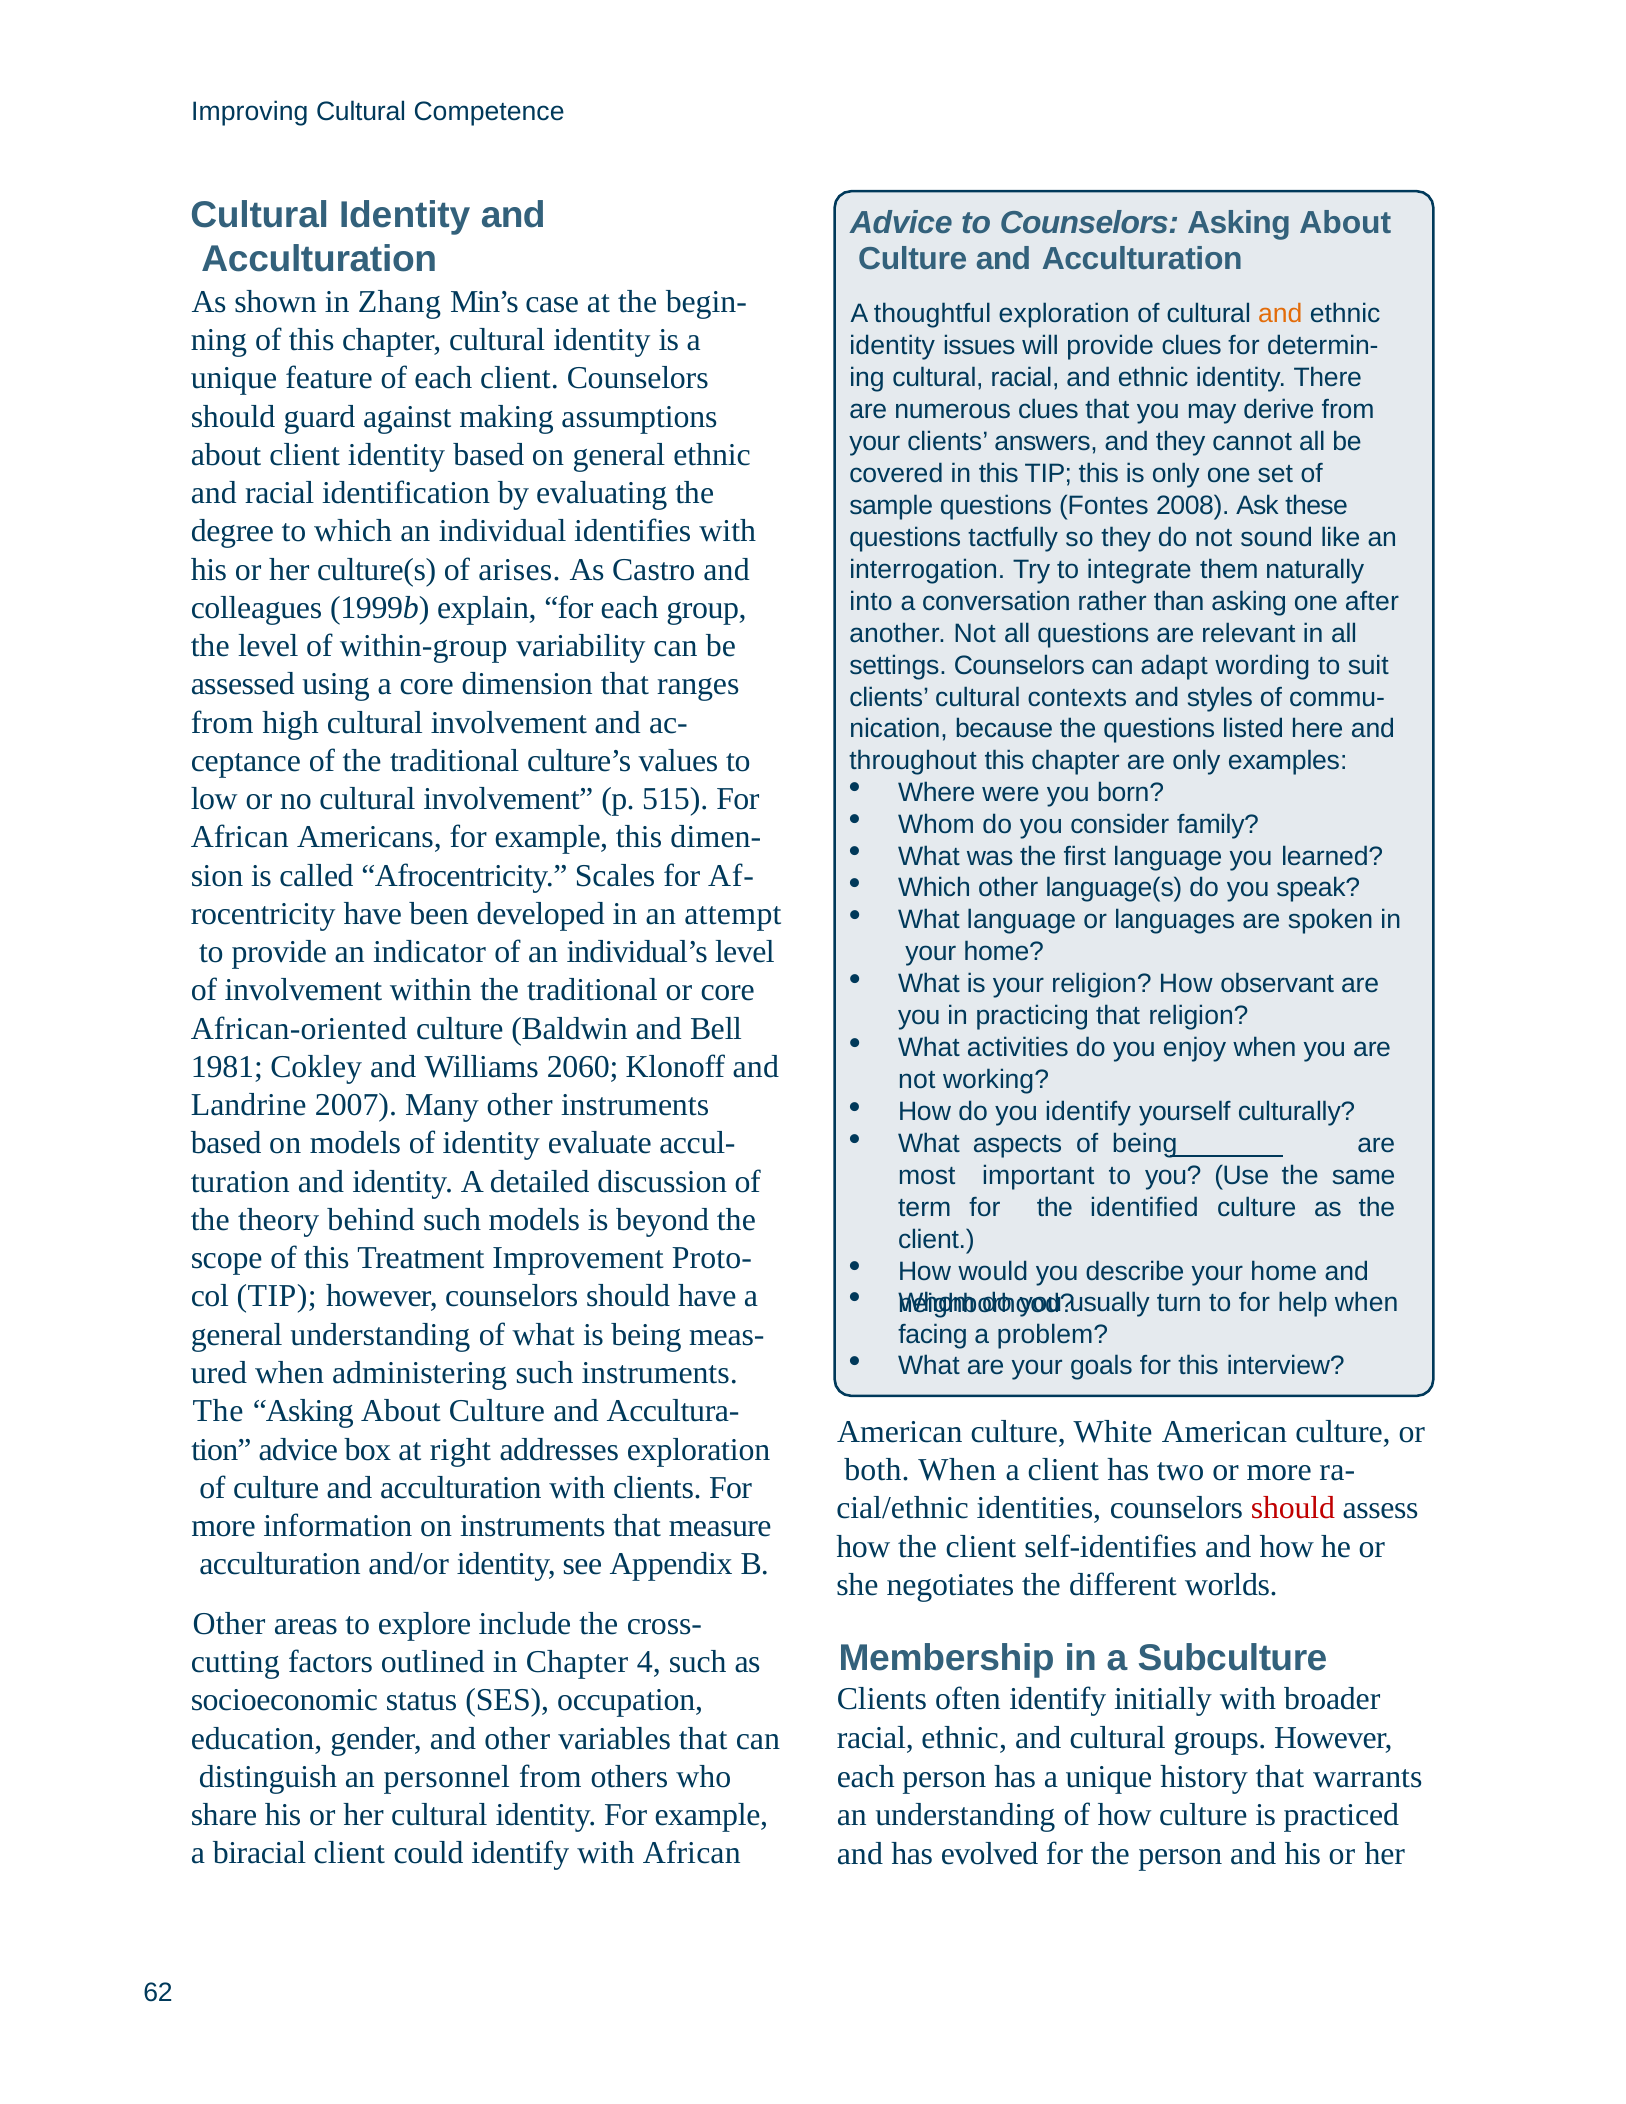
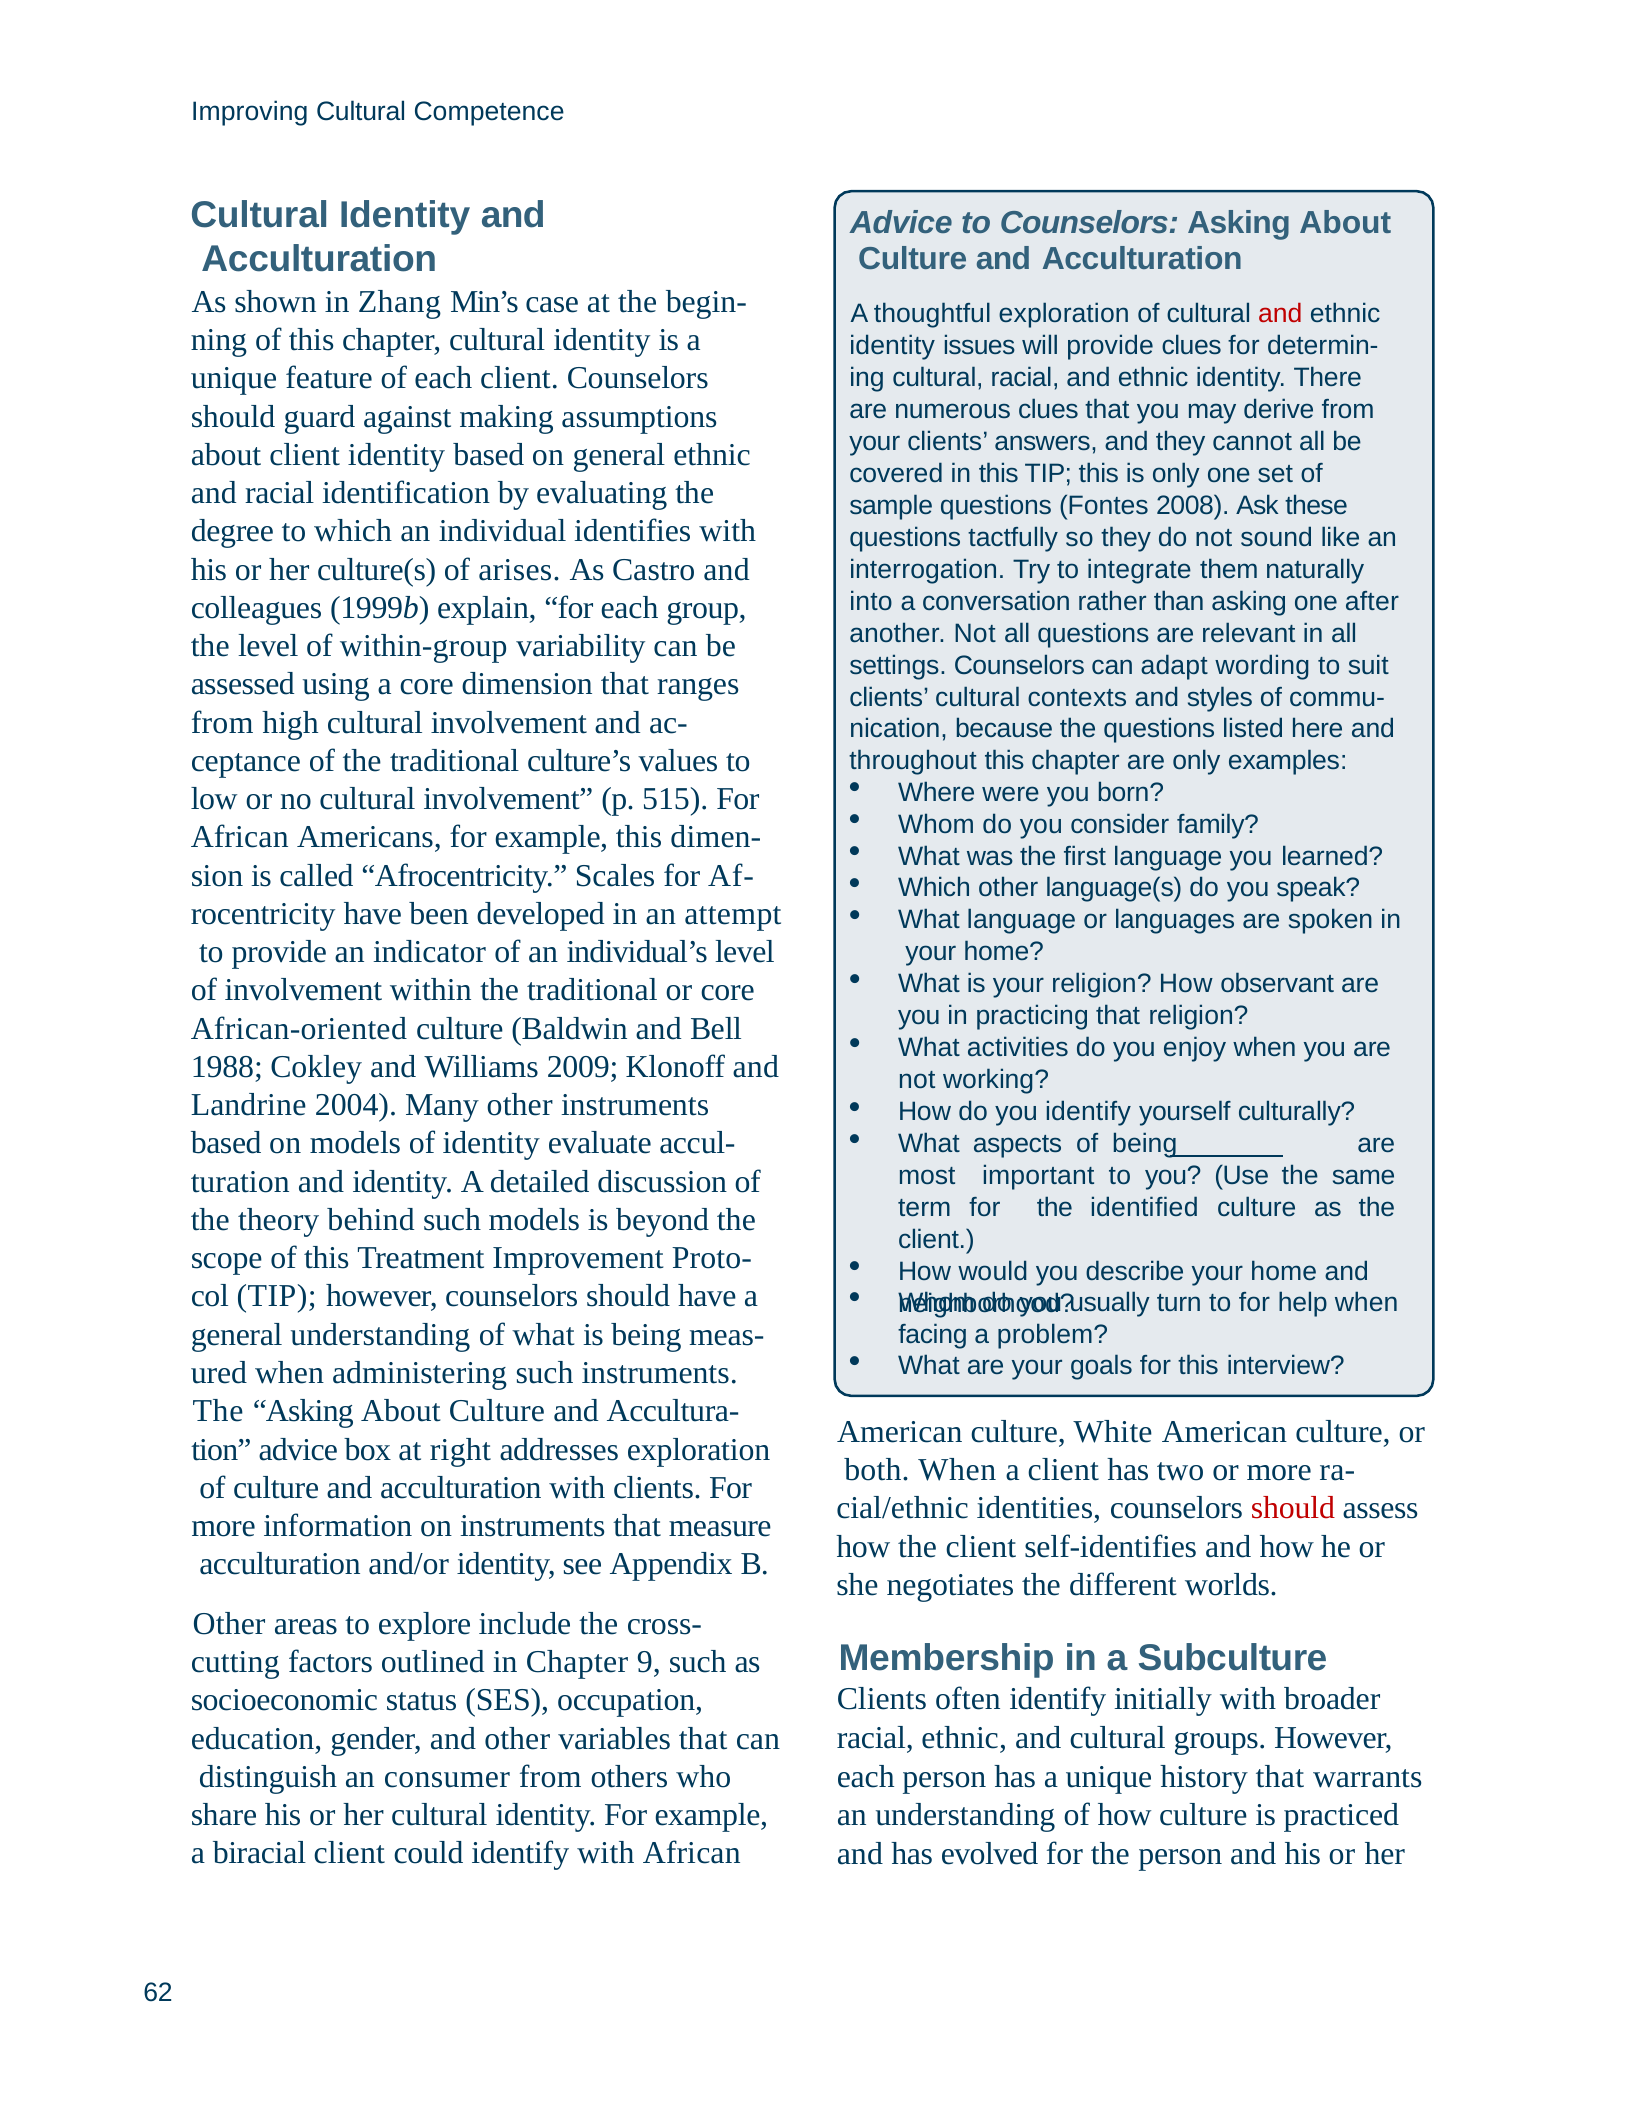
and colour: orange -> red (1280, 314)
1981: 1981 -> 1988 (227, 1067)
2060: 2060 -> 2009 (583, 1067)
2007: 2007 -> 2004 (356, 1105)
4: 4 -> 9 (649, 1662)
personnel: personnel -> consumer (447, 1777)
